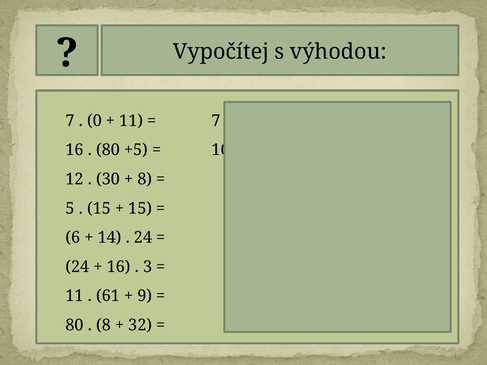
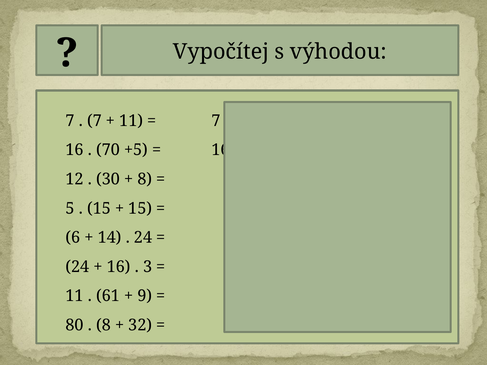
0: 0 -> 7 (94, 121)
80: 80 -> 70 (108, 150)
